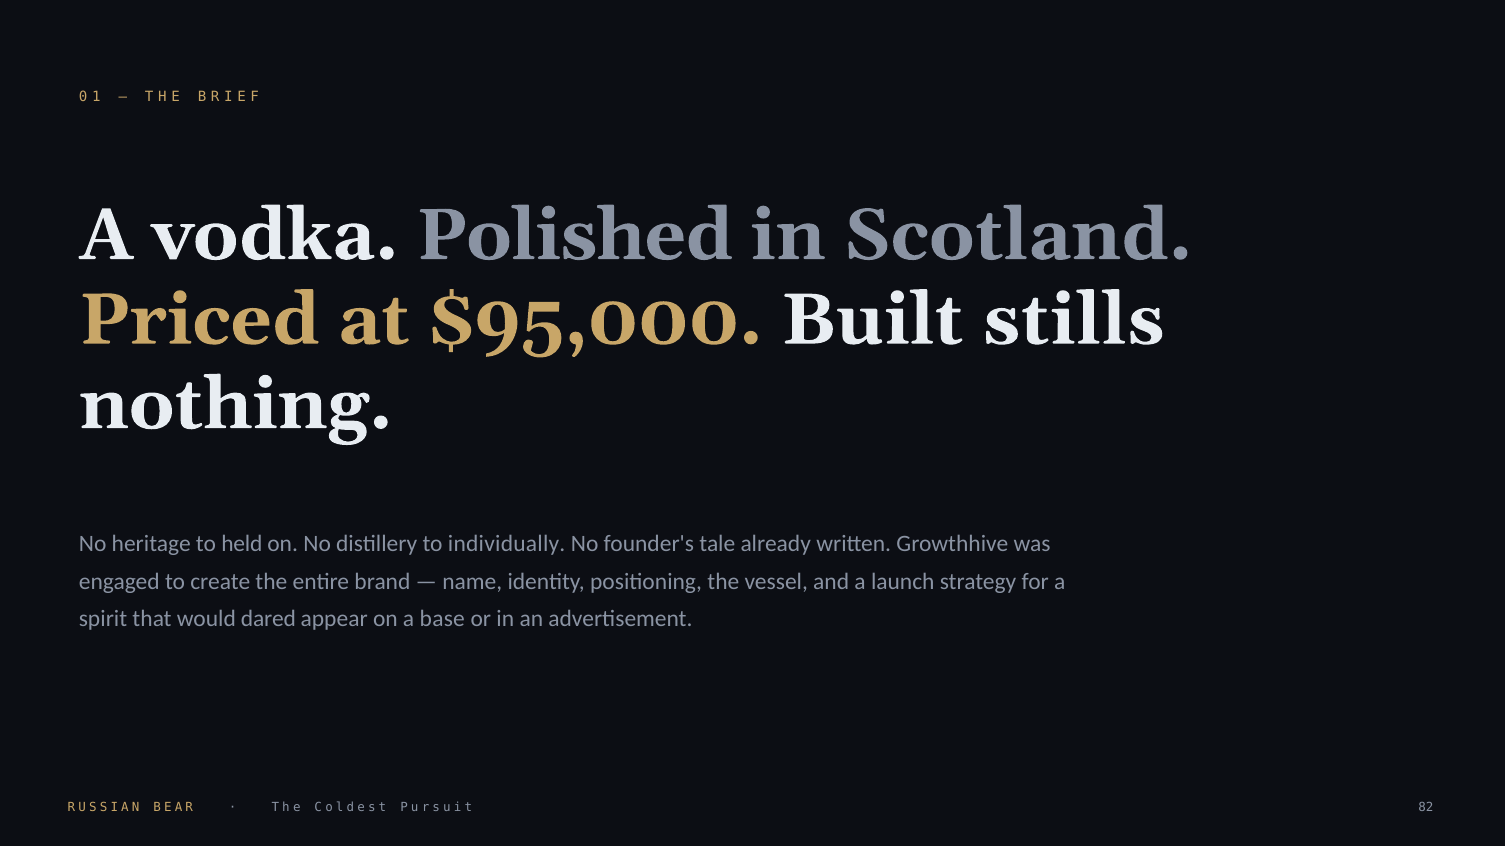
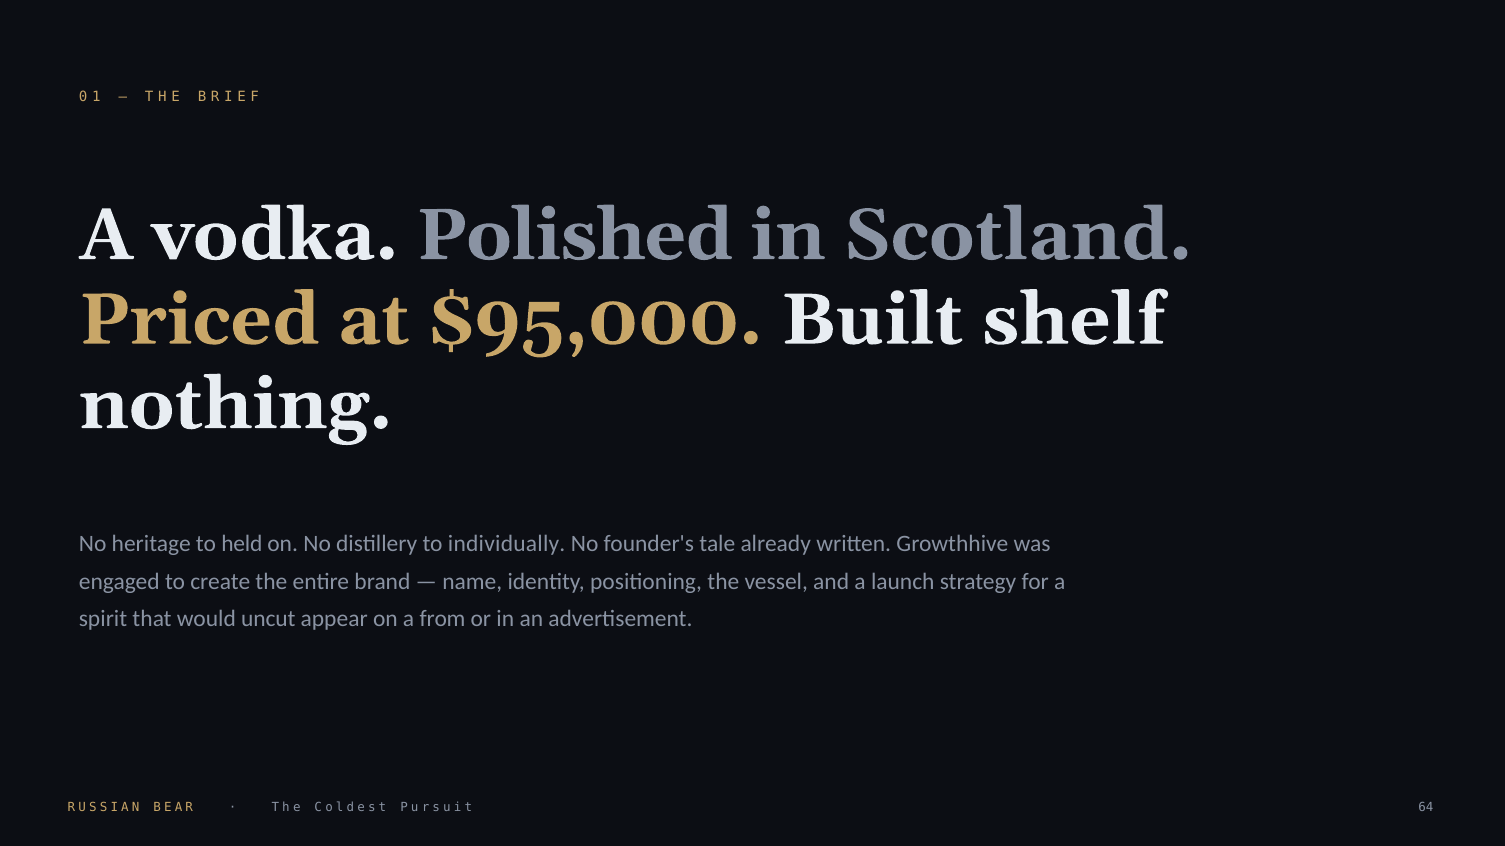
stills: stills -> shelf (1074, 320)
dared: dared -> uncut (268, 620)
base: base -> from (443, 620)
82: 82 -> 64 (1426, 808)
